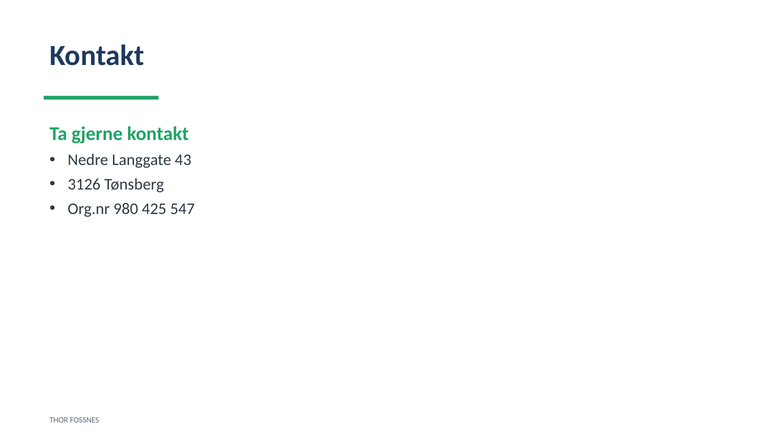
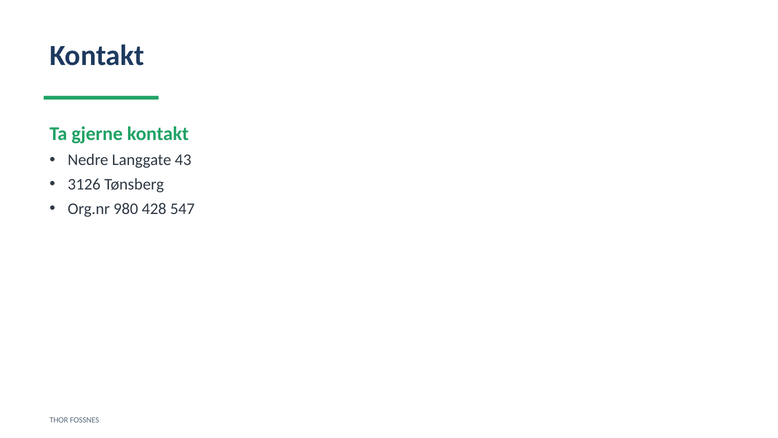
425: 425 -> 428 (154, 209)
